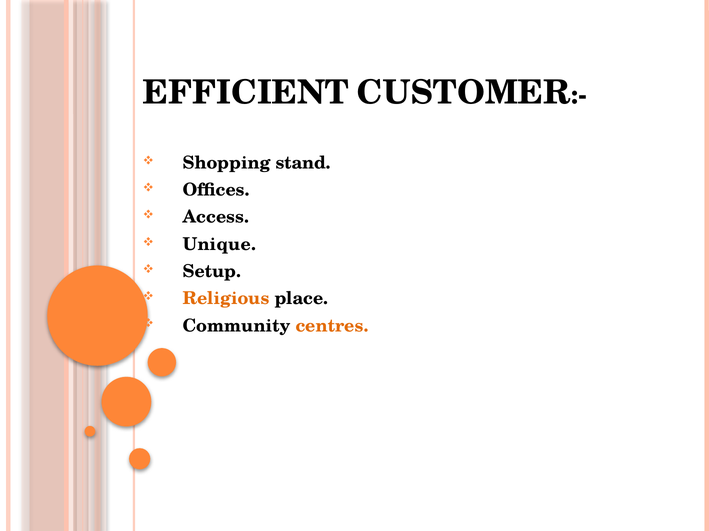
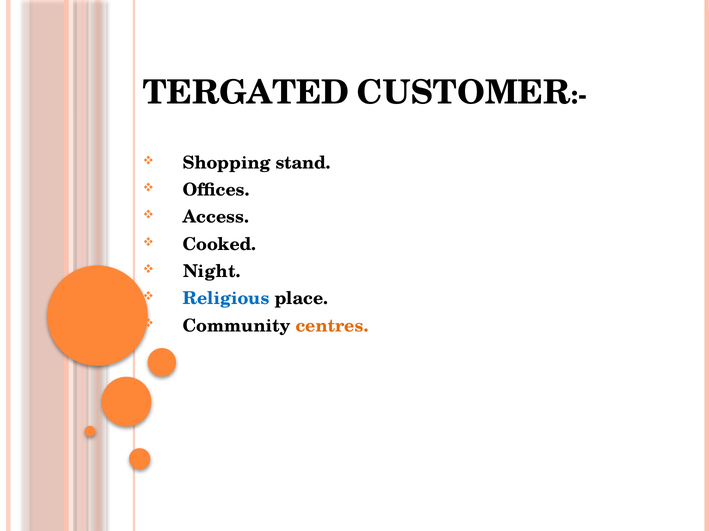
EFFICIENT: EFFICIENT -> TERGATED (246, 93)
Unique: Unique -> Cooked (219, 245)
Setup: Setup -> Night (212, 272)
Religious colour: orange -> blue (226, 299)
